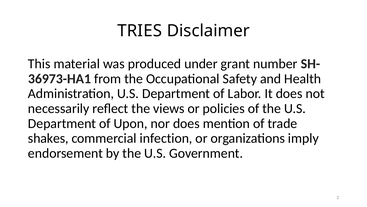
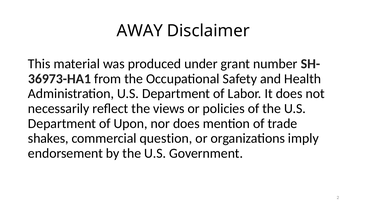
TRIES: TRIES -> AWAY (140, 31)
infection: infection -> question (166, 138)
